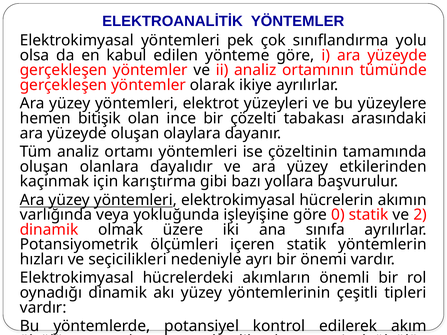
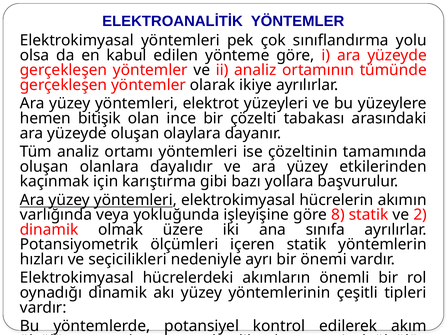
0: 0 -> 8 (338, 215)
